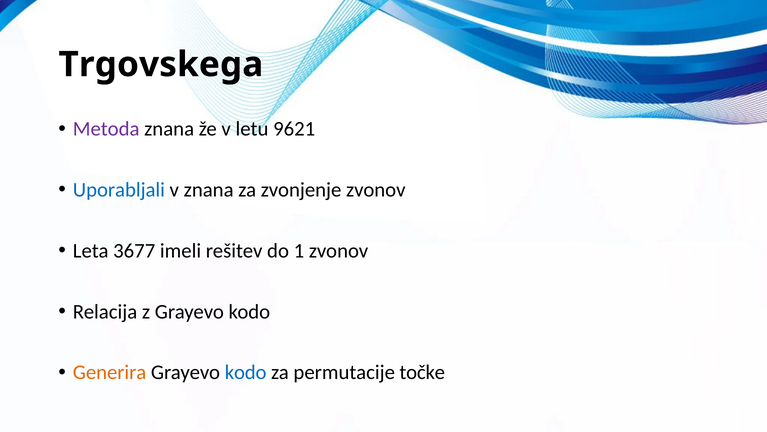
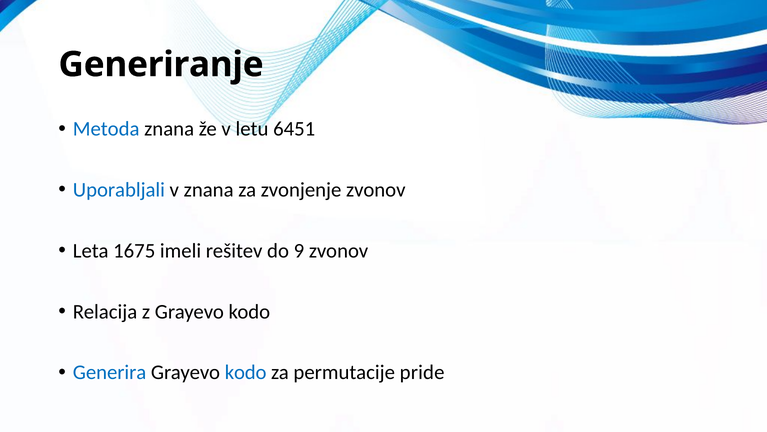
Trgovskega: Trgovskega -> Generiranje (161, 64)
Metoda colour: purple -> blue (106, 129)
9621: 9621 -> 6451 (294, 129)
3677: 3677 -> 1675 (134, 250)
1: 1 -> 9 (299, 250)
Generira colour: orange -> blue (110, 372)
točke: točke -> pride (422, 372)
